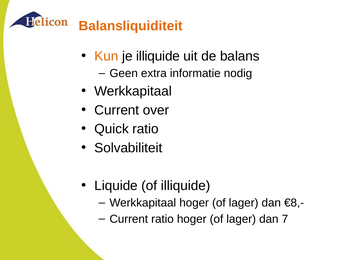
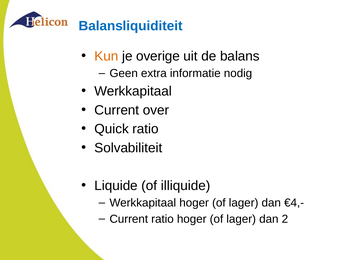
Balansliquiditeit colour: orange -> blue (131, 26)
je illiquide: illiquide -> overige (158, 56)
€8,-: €8,- -> €4,- (294, 203)
7: 7 -> 2 (285, 219)
